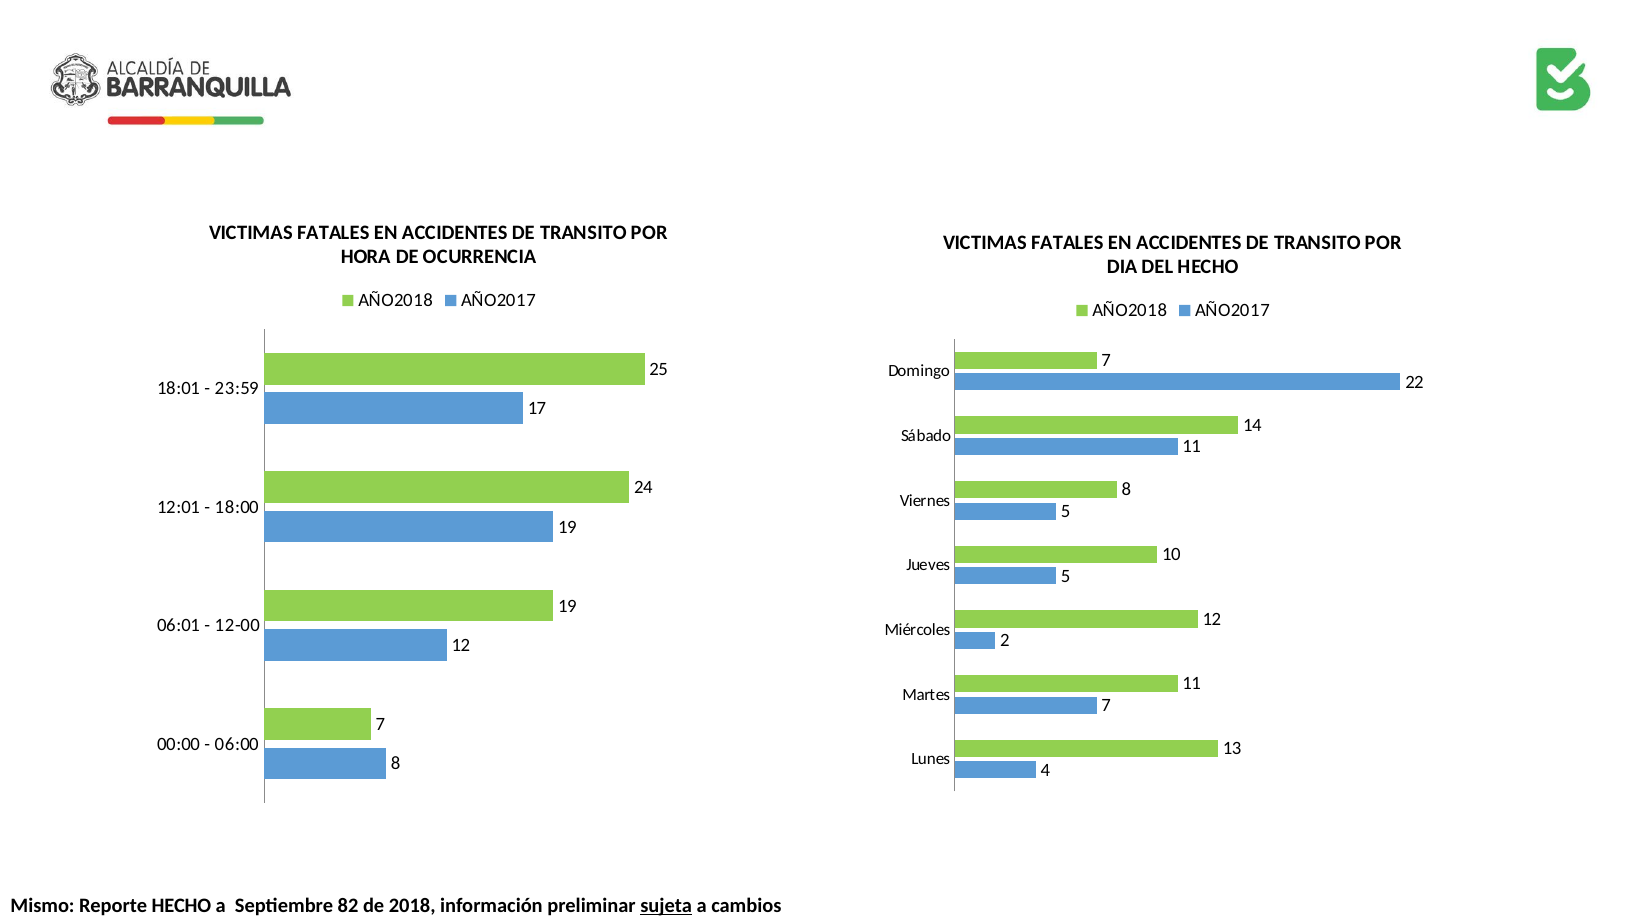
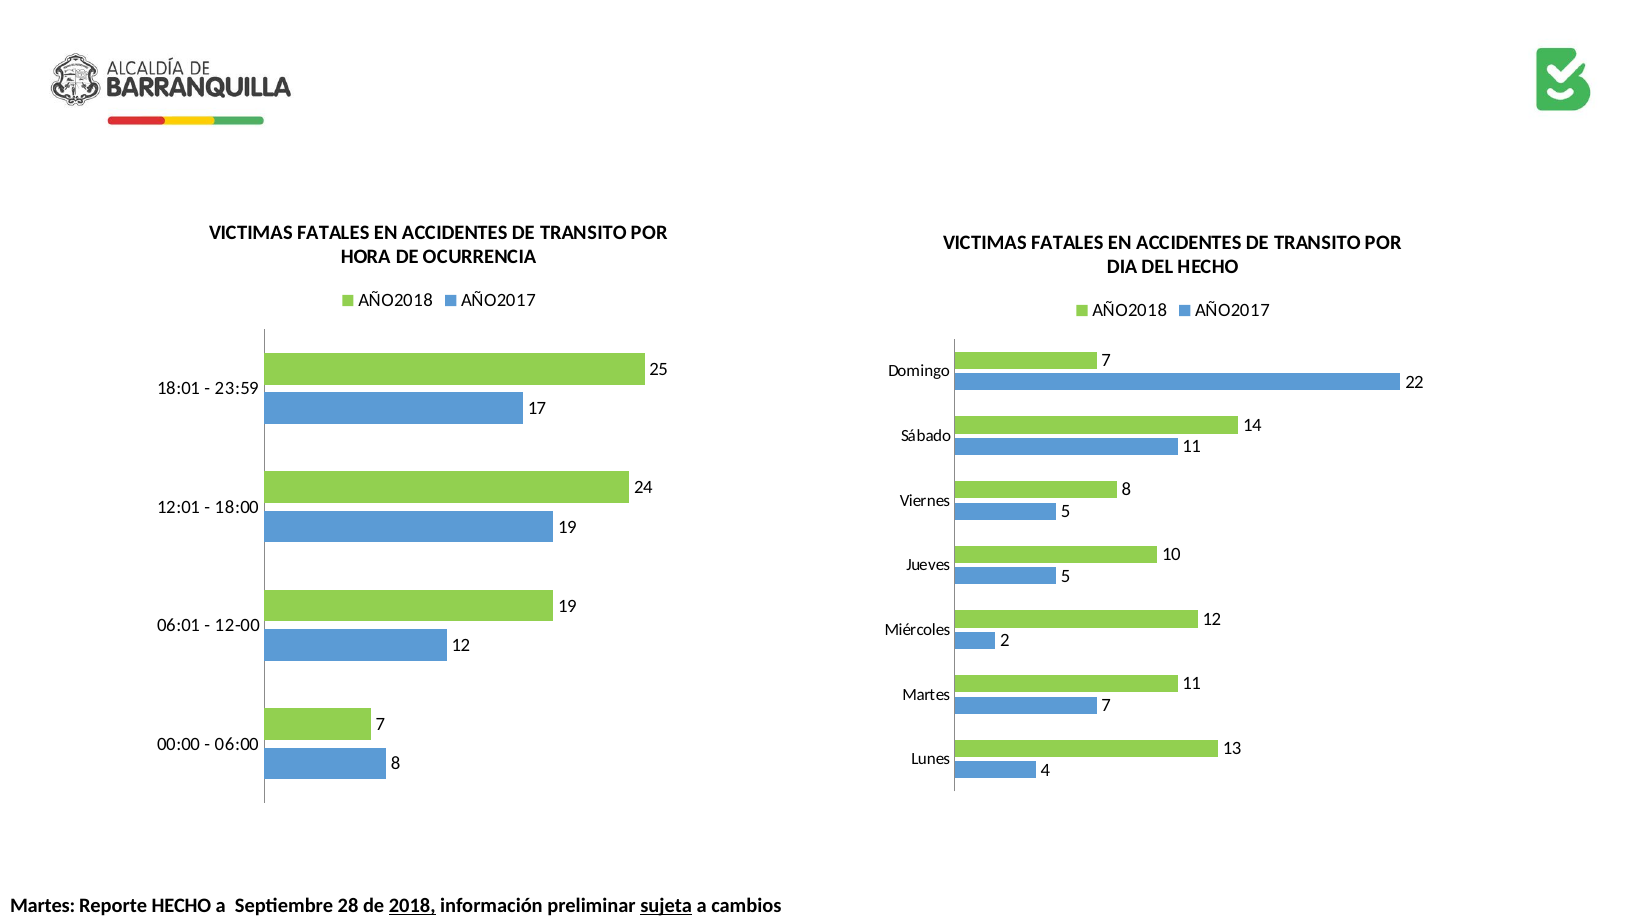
Mismo: Mismo -> Martes (43, 906)
82: 82 -> 28 (348, 906)
2018 underline: none -> present (412, 906)
